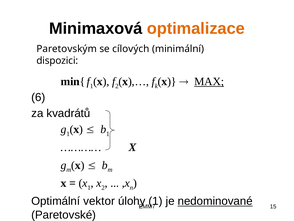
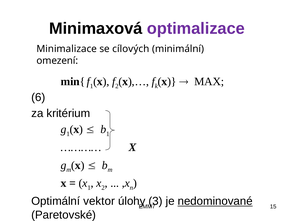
optimalizace colour: orange -> purple (196, 28)
Paretovským: Paretovským -> Minimalizace (67, 49)
dispozici: dispozici -> omezení (57, 61)
MAX underline: present -> none (209, 81)
kvadrátů: kvadrátů -> kritérium (68, 113)
úlohy 1: 1 -> 3 (156, 201)
